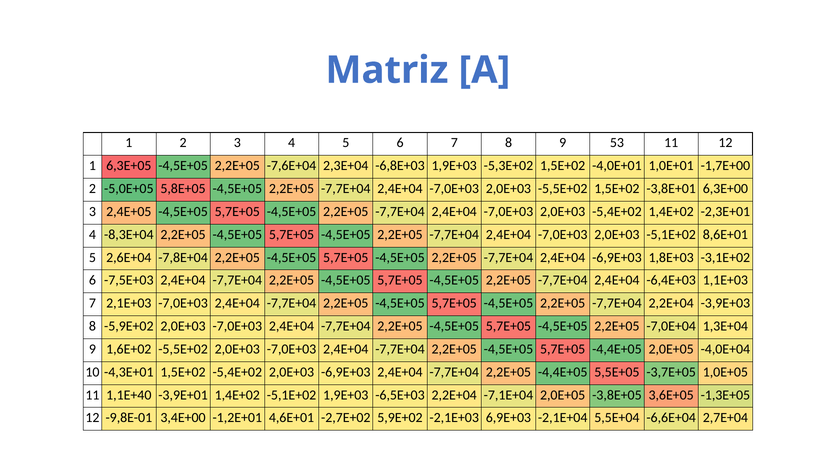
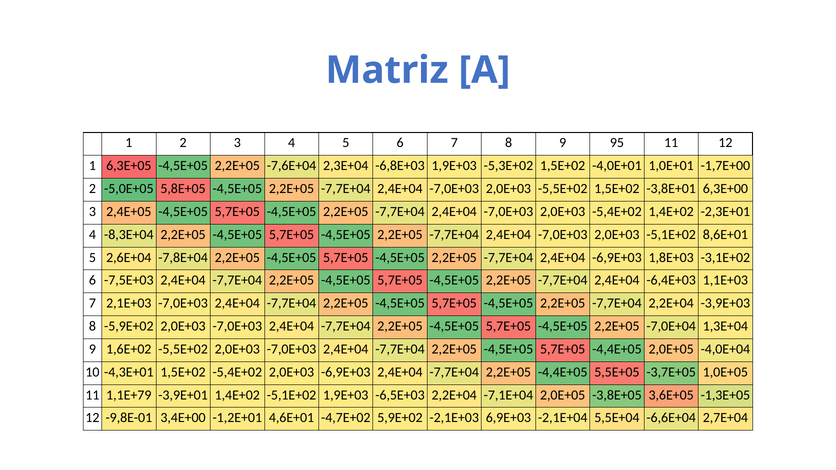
53: 53 -> 95 (617, 143)
1,1E+40: 1,1E+40 -> 1,1E+79 (129, 395)
-2,7E+02: -2,7E+02 -> -4,7E+02 (346, 418)
